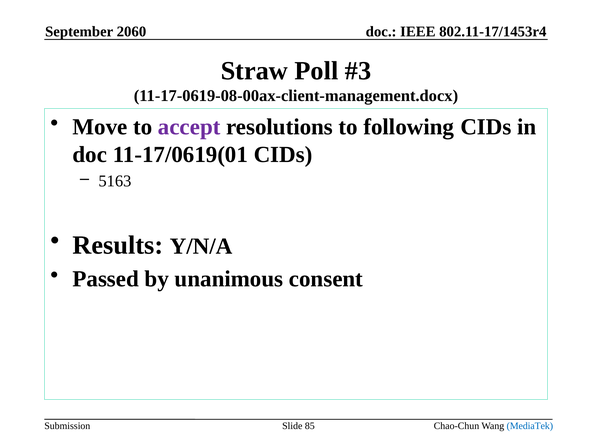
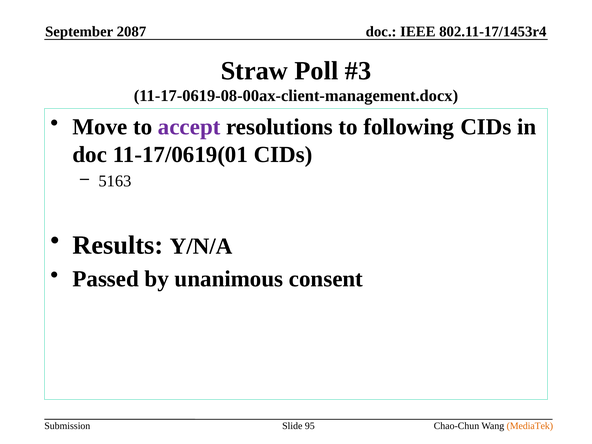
2060: 2060 -> 2087 (131, 32)
85: 85 -> 95 (310, 426)
MediaTek colour: blue -> orange (530, 426)
